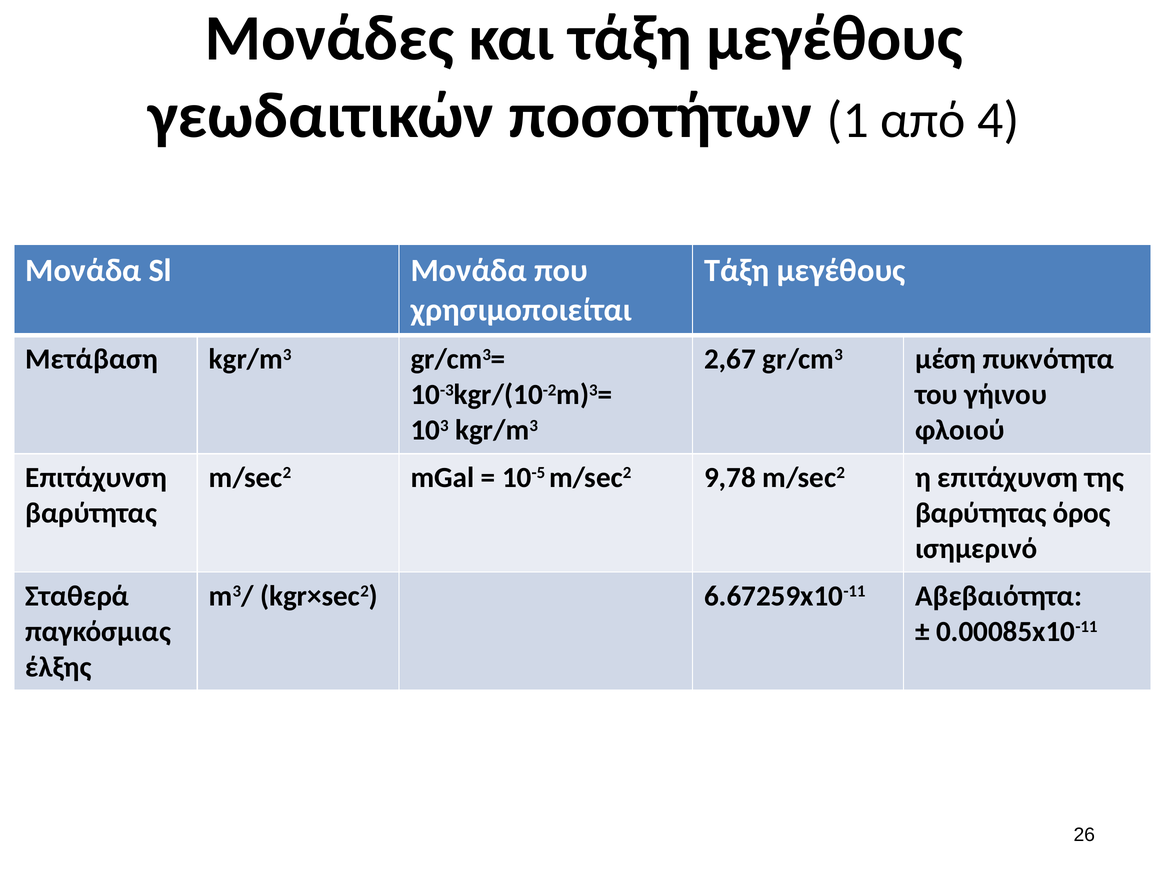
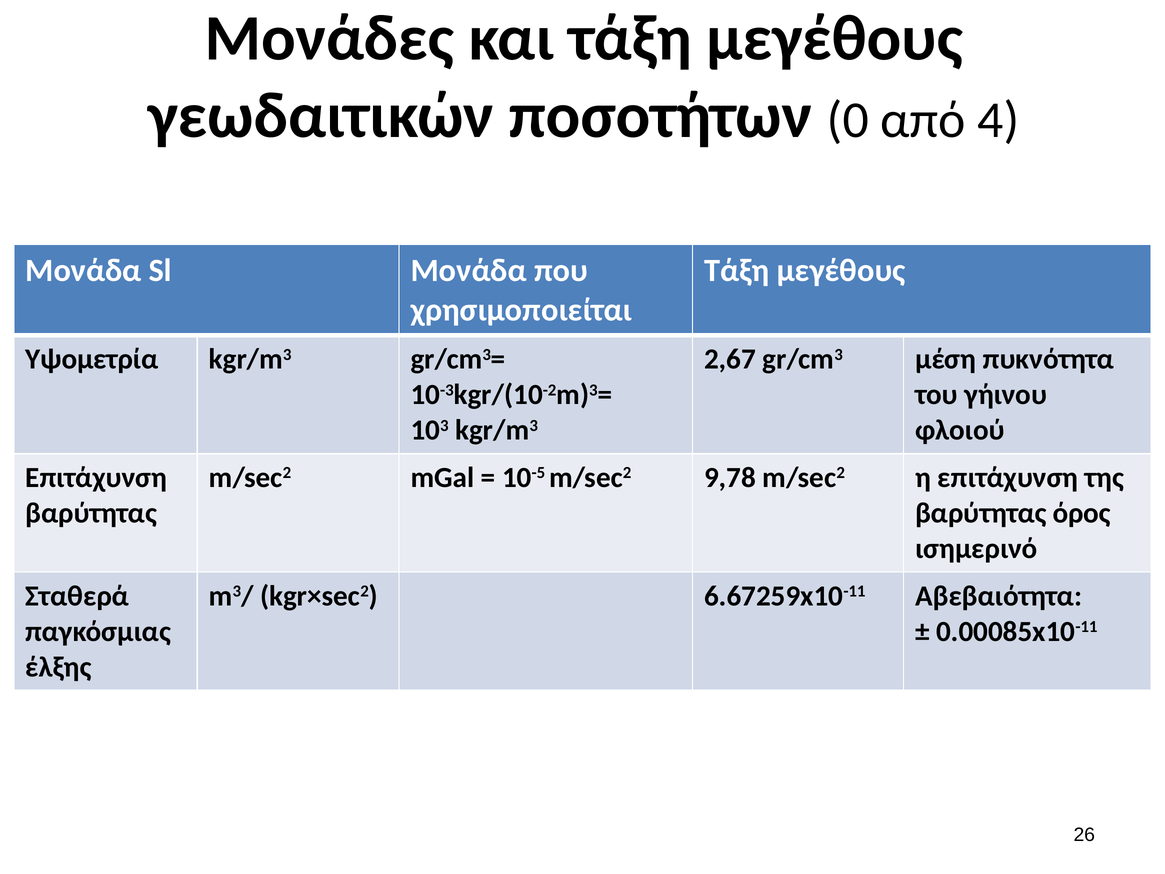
1: 1 -> 0 (848, 120)
Μετάβαση: Μετάβαση -> Υψομετρία (92, 359)
